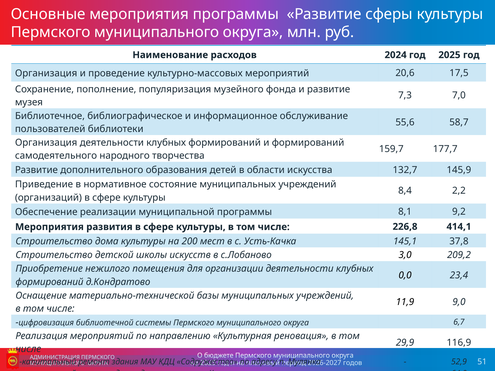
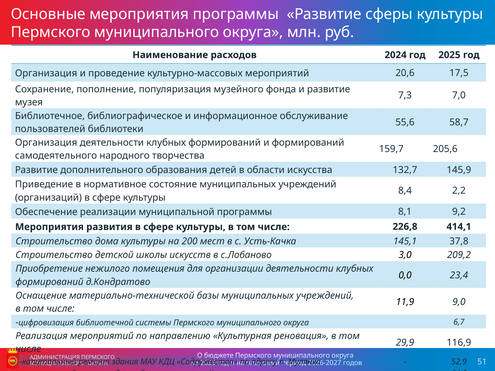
177,7: 177,7 -> 205,6 (445, 149)
